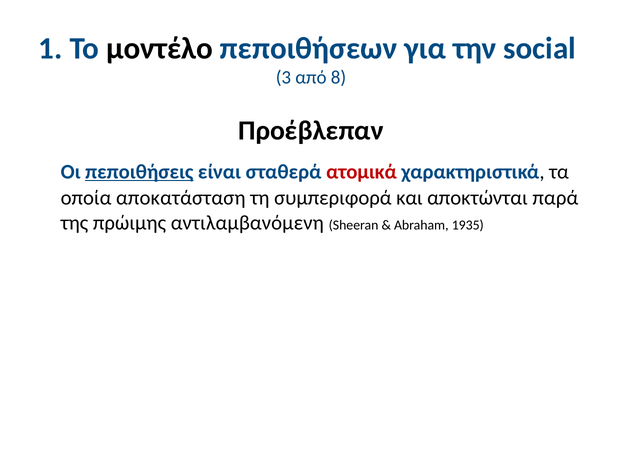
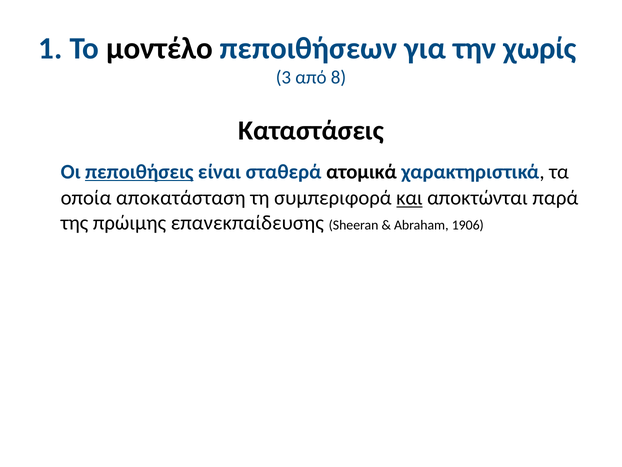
social: social -> χωρίς (540, 48)
Προέβλεπαν: Προέβλεπαν -> Καταστάσεις (311, 130)
ατομικά colour: red -> black (361, 171)
και underline: none -> present (409, 198)
αντιλαμβανόμενη: αντιλαμβανόμενη -> επανεκπαίδευσης (247, 223)
1935: 1935 -> 1906 (468, 225)
